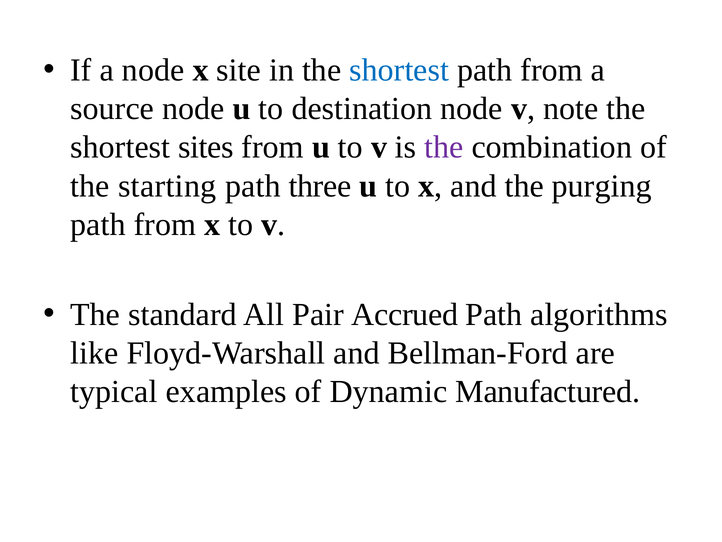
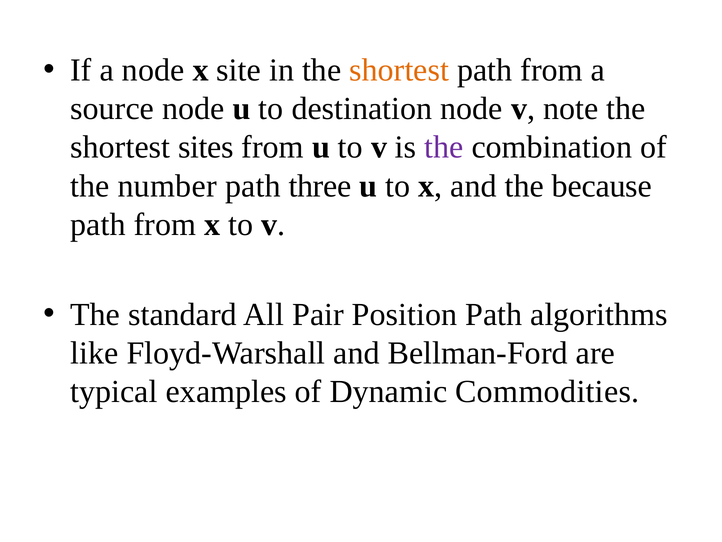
shortest colour: blue -> orange (399, 70)
starting: starting -> number (167, 186)
purging: purging -> because (602, 186)
Accrued: Accrued -> Position (405, 314)
Manufactured: Manufactured -> Commodities (547, 391)
